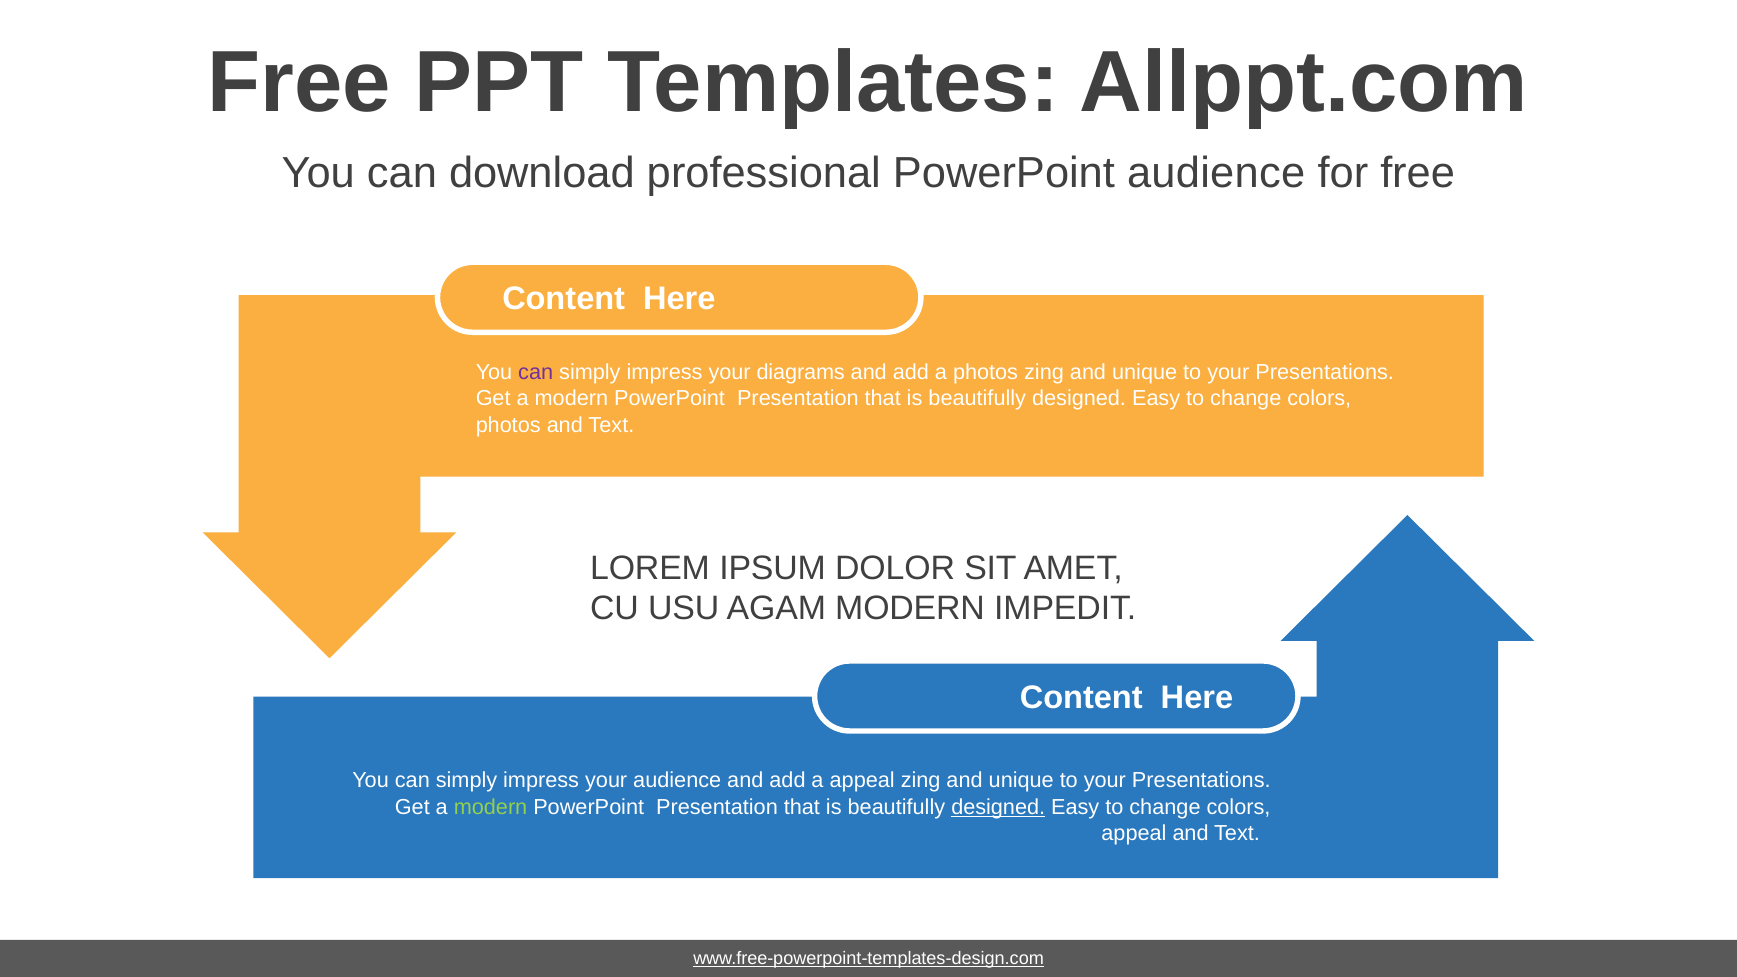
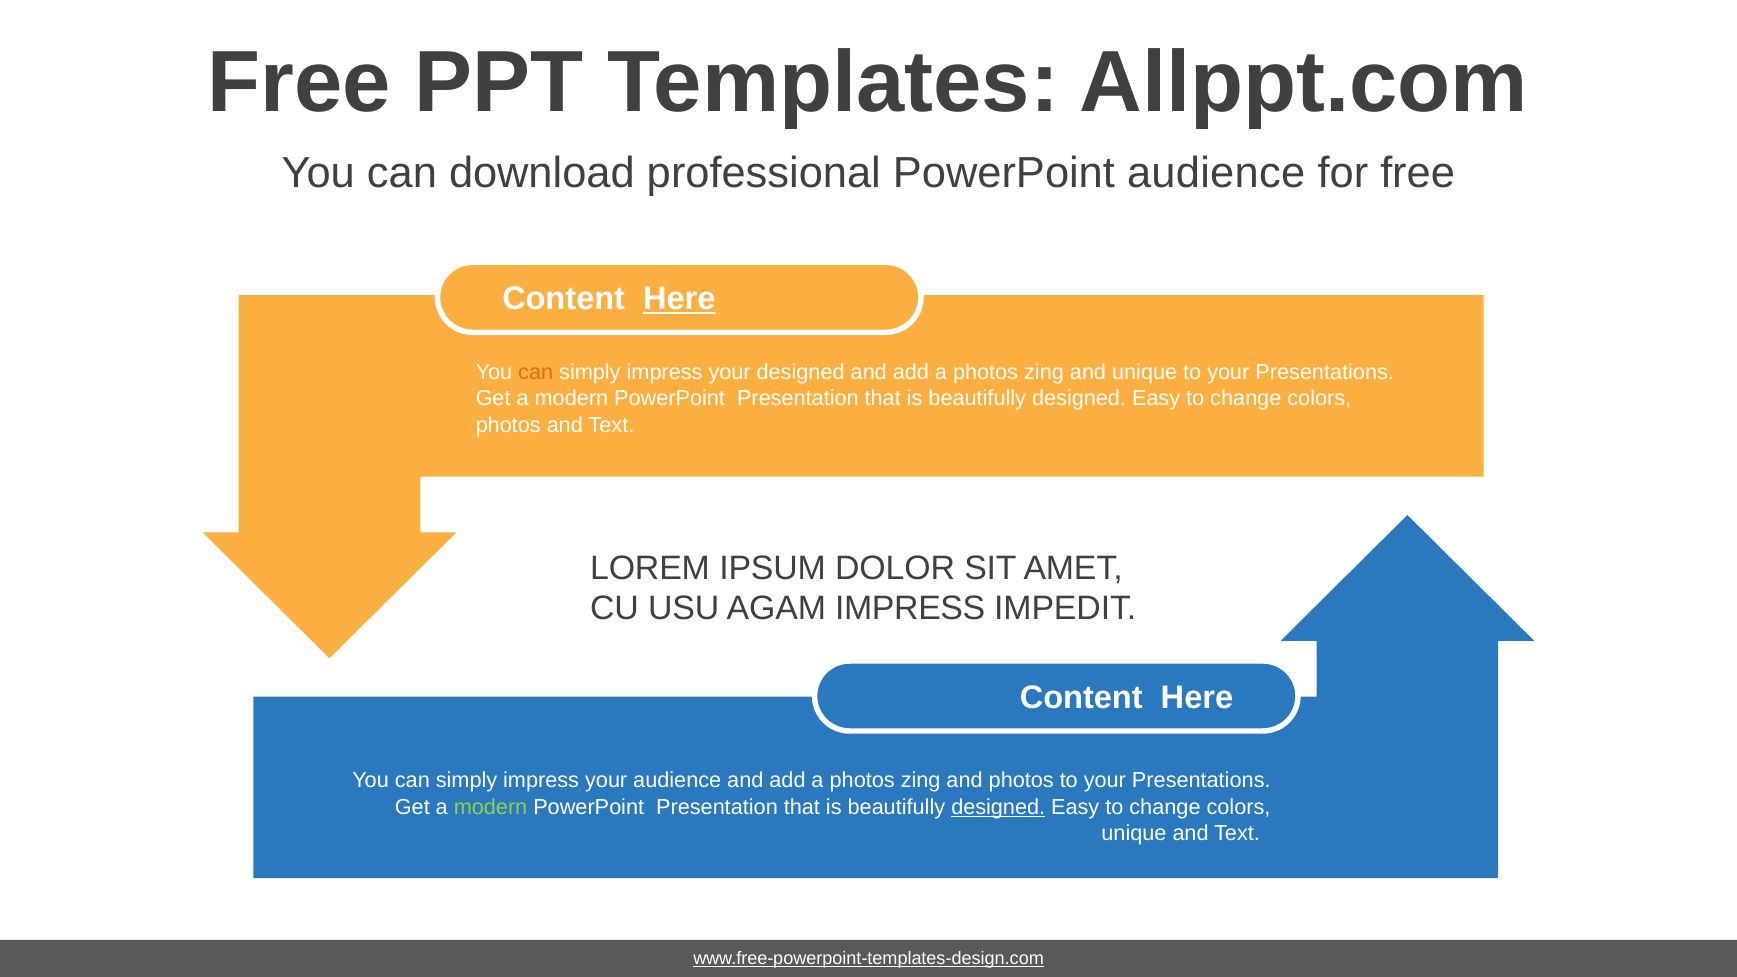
Here underline: none -> present (679, 299)
can colour: purple -> orange (536, 373)
your diagrams: diagrams -> designed (801, 373)
AGAM MODERN: MODERN -> IMPRESS (910, 609)
appeal: appeal -> photos (862, 781)
unique: unique -> photos (1021, 781)
appeal: appeal -> unique (1134, 833)
